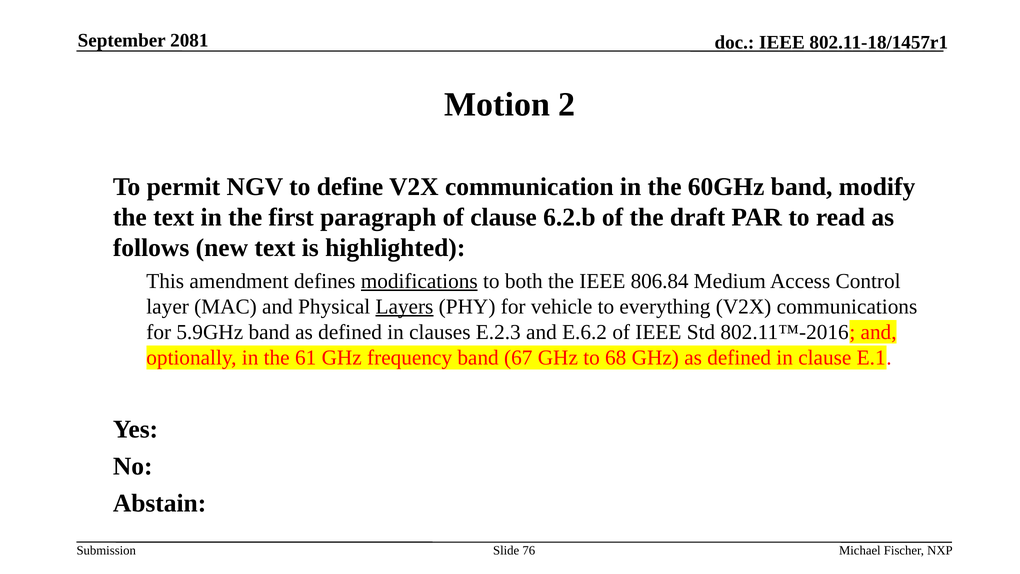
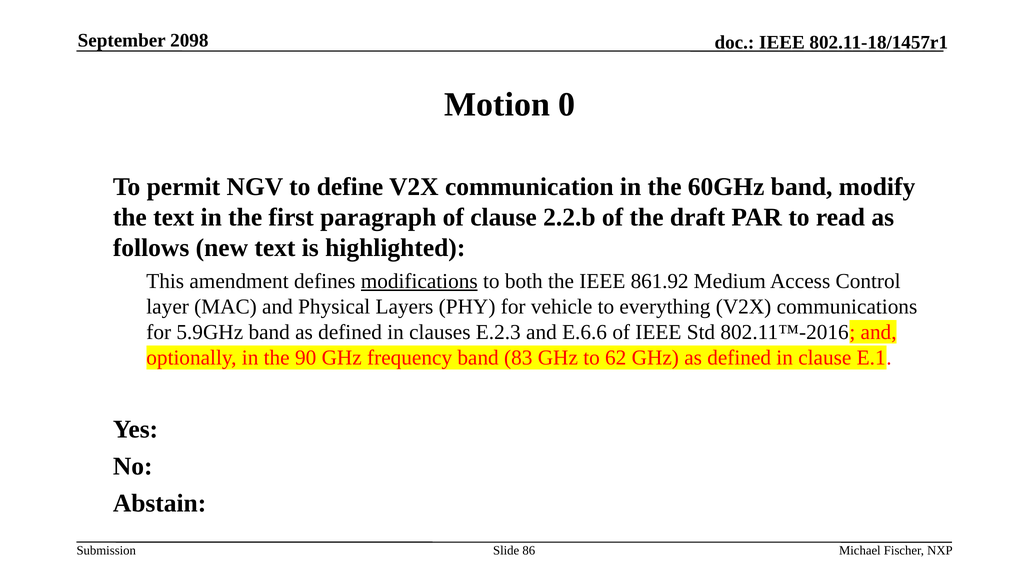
2081: 2081 -> 2098 (189, 41)
2: 2 -> 0 (567, 104)
6.2.b: 6.2.b -> 2.2.b (569, 217)
806.84: 806.84 -> 861.92 (660, 281)
Layers underline: present -> none (404, 306)
E.6.2: E.6.2 -> E.6.6 (585, 332)
61: 61 -> 90 (306, 357)
67: 67 -> 83 (518, 357)
68: 68 -> 62 (616, 357)
76: 76 -> 86 (529, 550)
